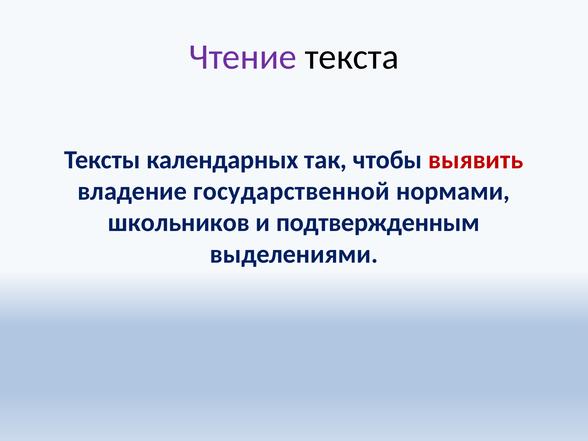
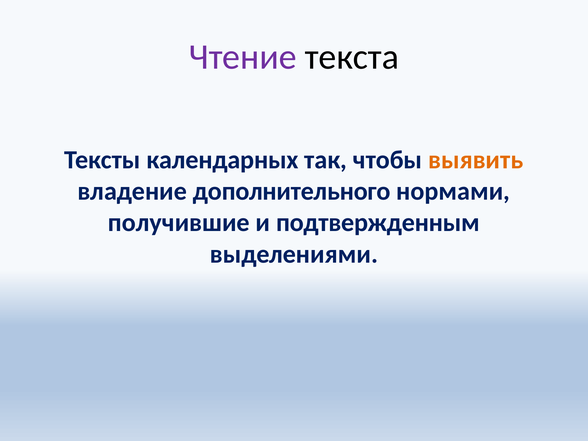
выявить colour: red -> orange (476, 160)
государственной: государственной -> дополнительного (292, 191)
школьников: школьников -> получившие (179, 223)
